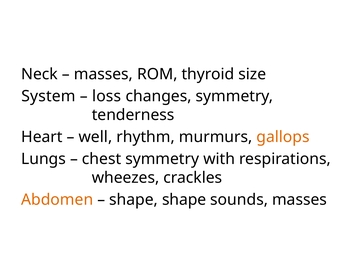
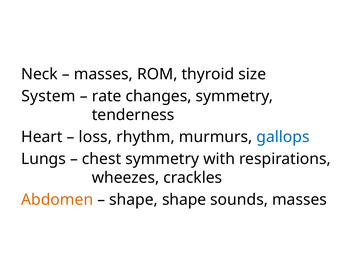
loss: loss -> rate (107, 96)
well: well -> loss (95, 137)
gallops colour: orange -> blue (283, 137)
